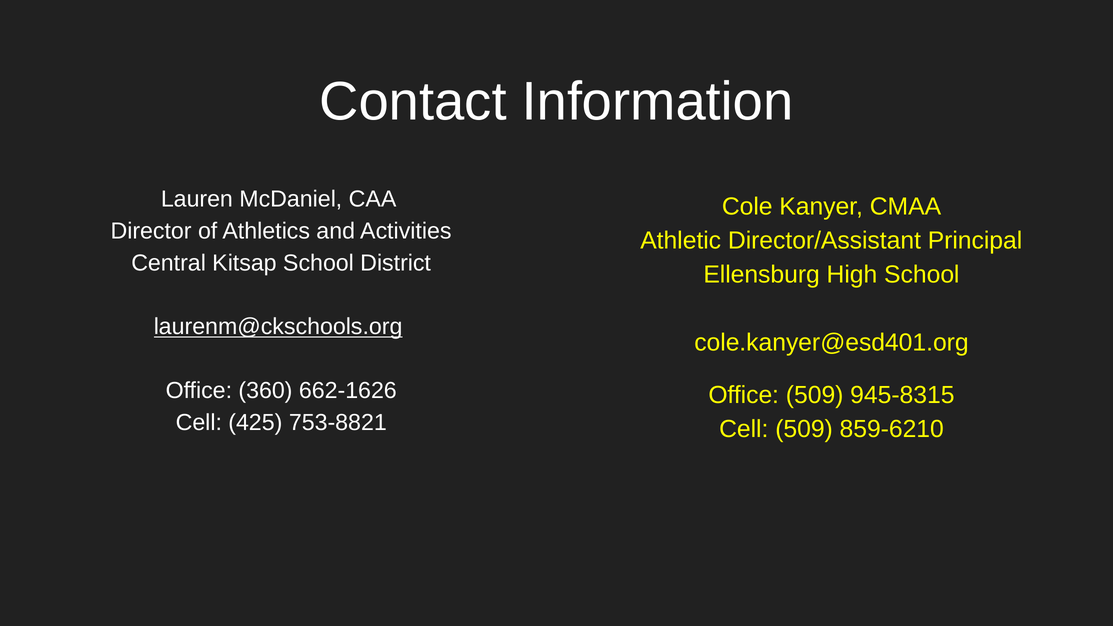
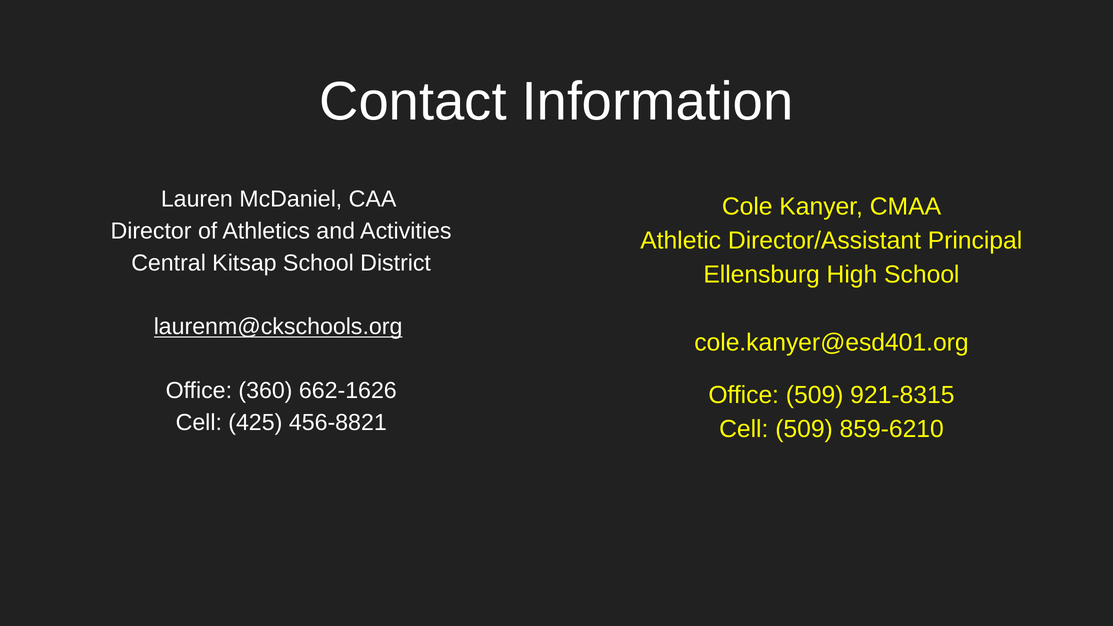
945-8315: 945-8315 -> 921-8315 (902, 395)
753-8821: 753-8821 -> 456-8821 (338, 423)
